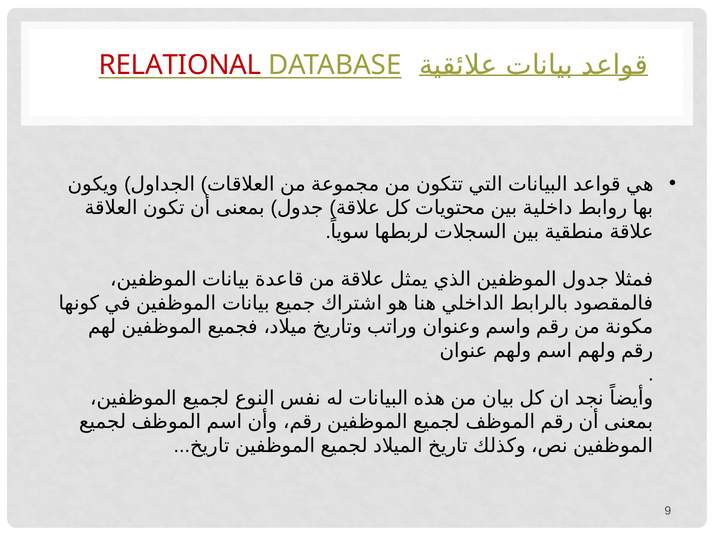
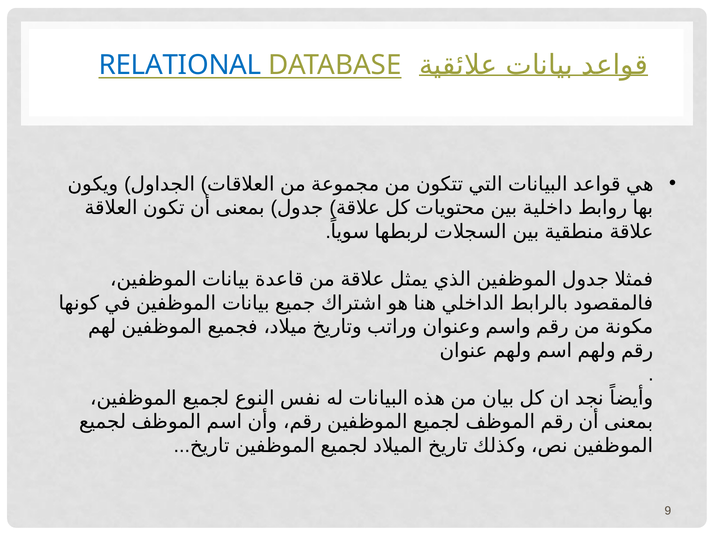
RELATIONAL colour: red -> blue (180, 65)
